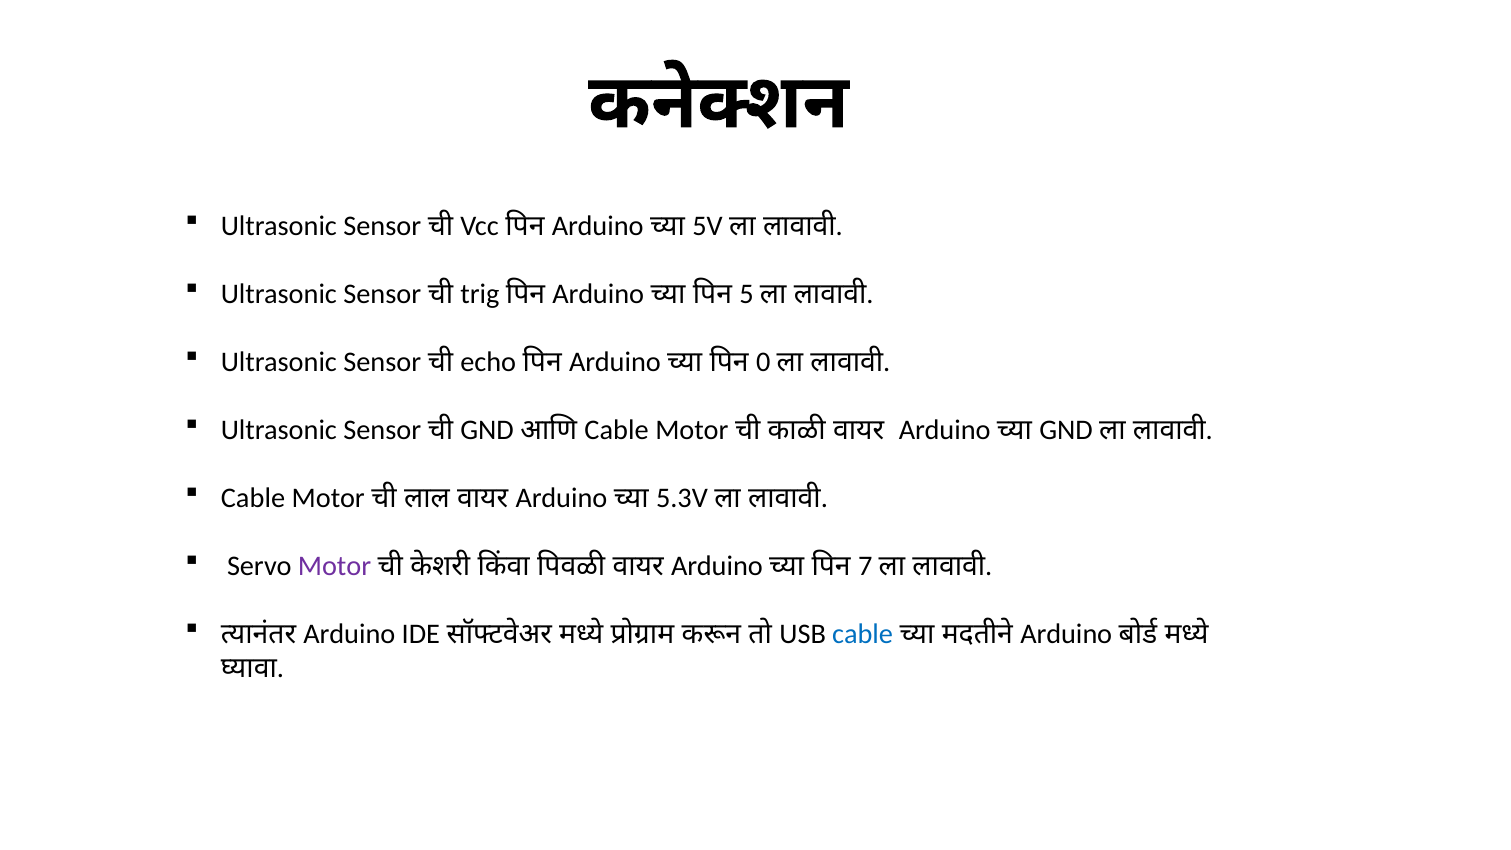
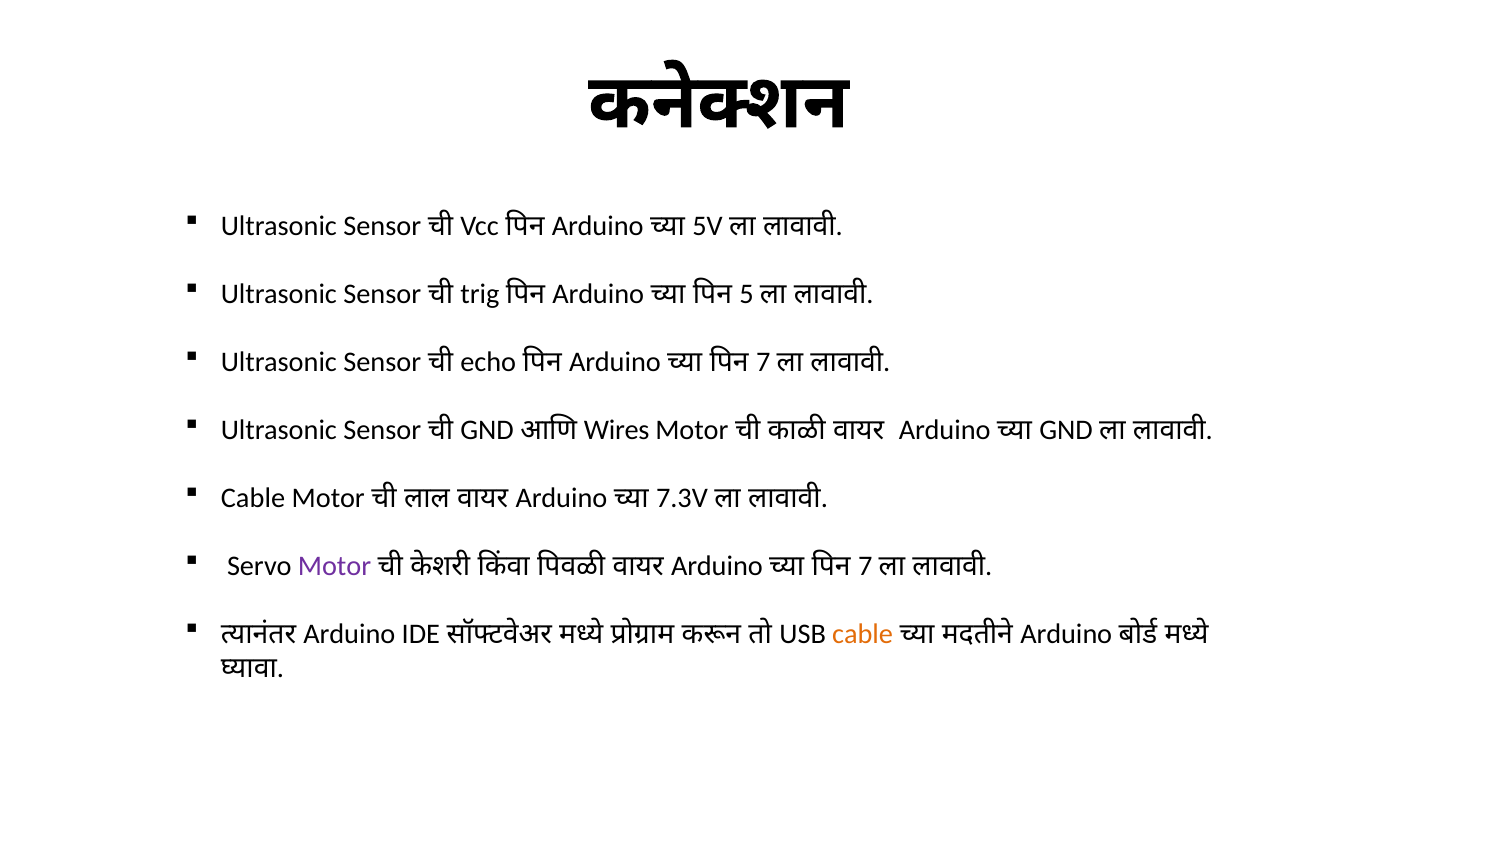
0: 0 -> 7 (763, 362)
Cable: Cable -> Wires (617, 430)
5.3V: 5.3V -> 7.3V (682, 498)
cable colour: blue -> orange (863, 634)
